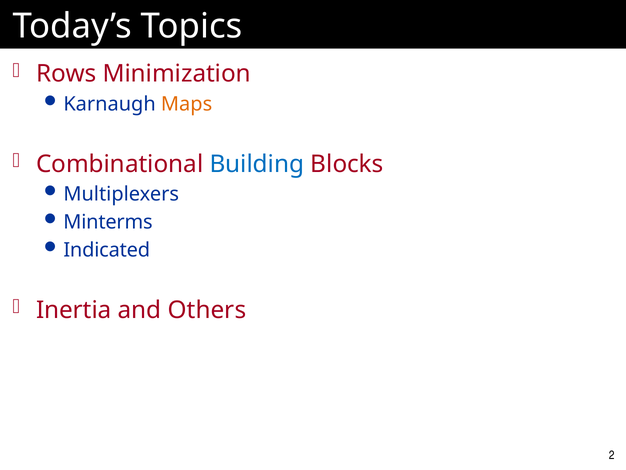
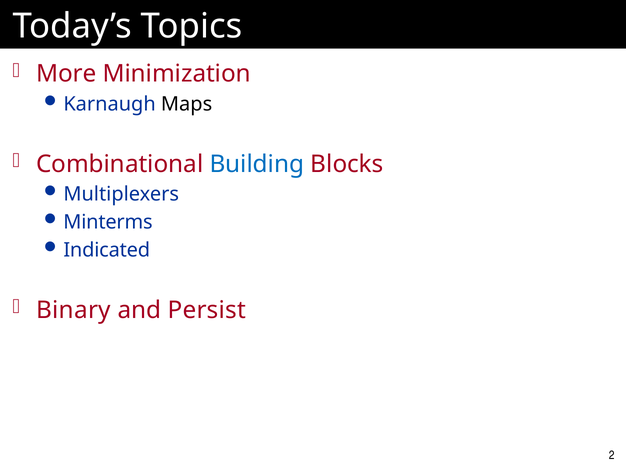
Rows: Rows -> More (66, 74)
Maps colour: orange -> black (187, 104)
Inertia: Inertia -> Binary (74, 310)
Others: Others -> Persist (207, 310)
